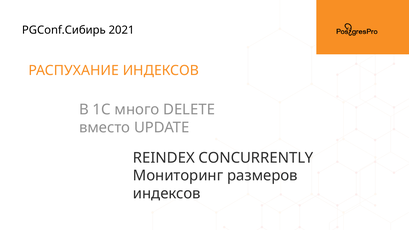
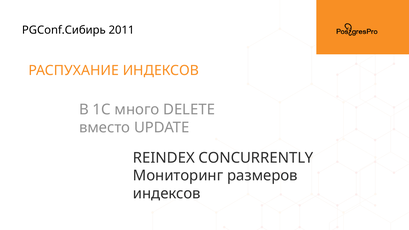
2021: 2021 -> 2011 (122, 30)
